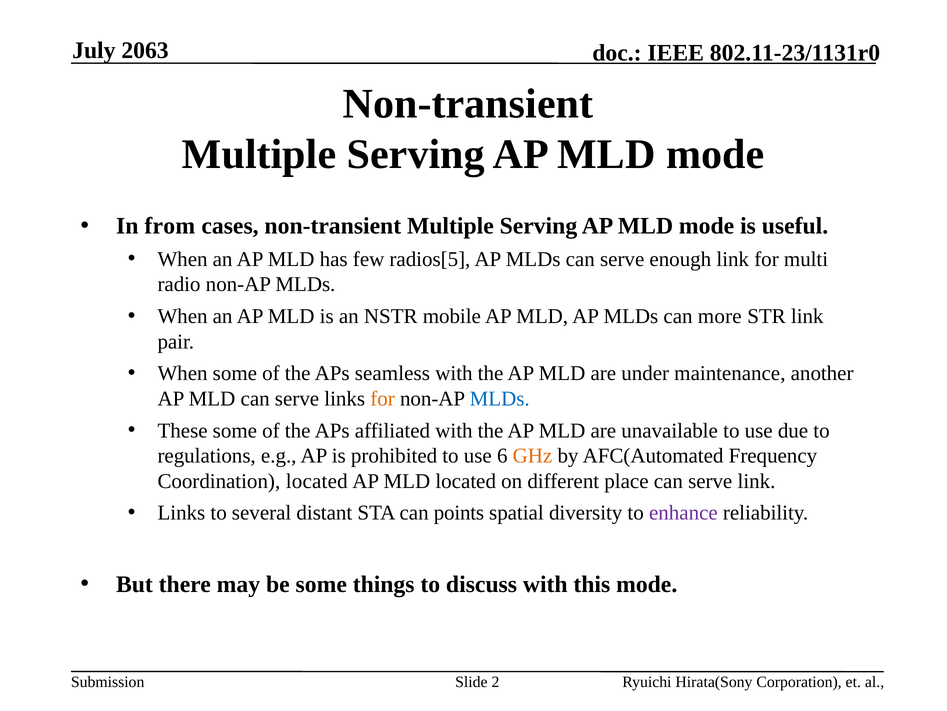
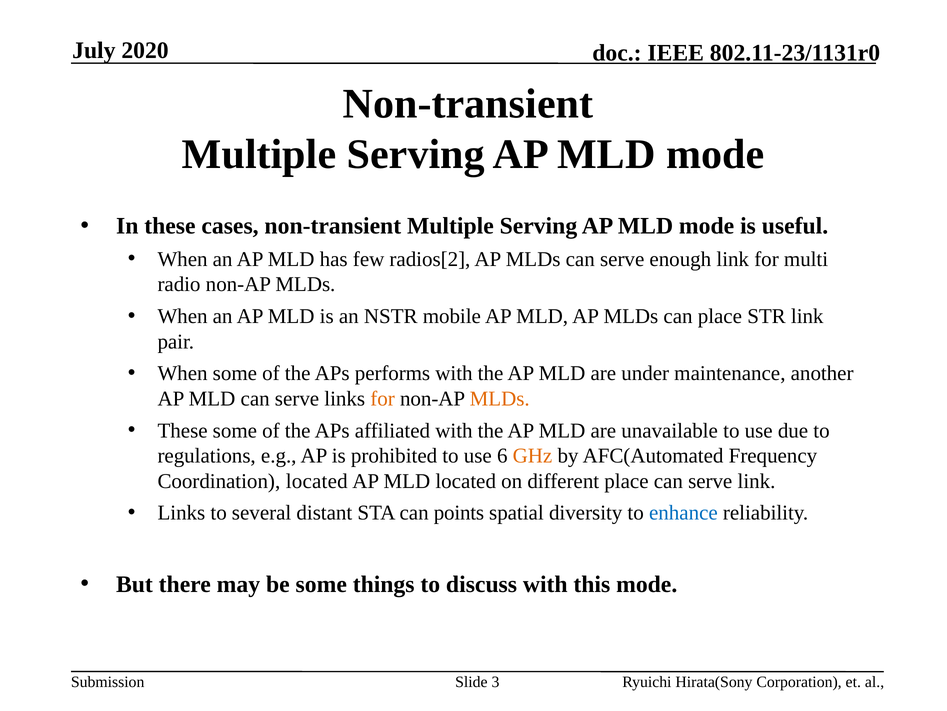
2063: 2063 -> 2020 (145, 50)
In from: from -> these (170, 226)
radios[5: radios[5 -> radios[2 (430, 259)
can more: more -> place (720, 316)
seamless: seamless -> performs (392, 373)
MLDs colour: blue -> orange (500, 398)
enhance colour: purple -> blue (683, 512)
2: 2 -> 3 (495, 681)
